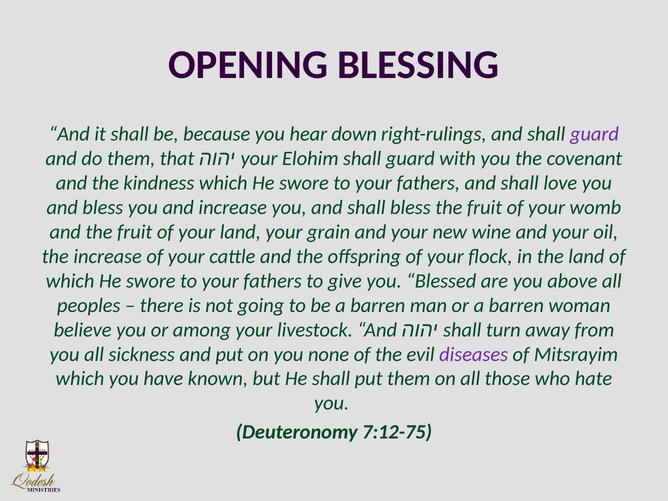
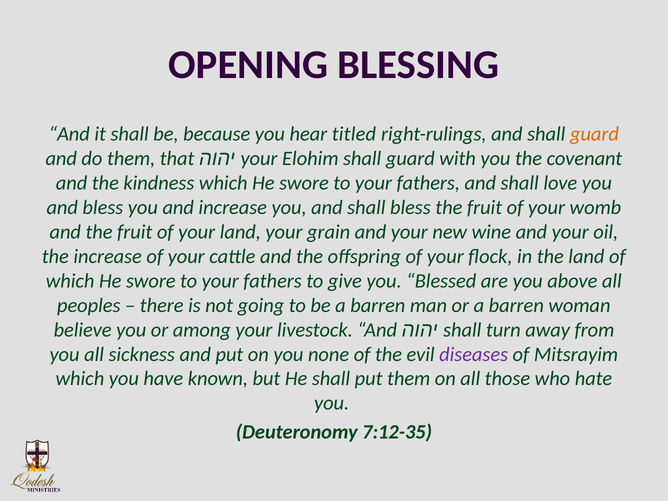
down: down -> titled (354, 134)
guard colour: purple -> orange (594, 134)
7:12-75: 7:12-75 -> 7:12-35 (397, 432)
